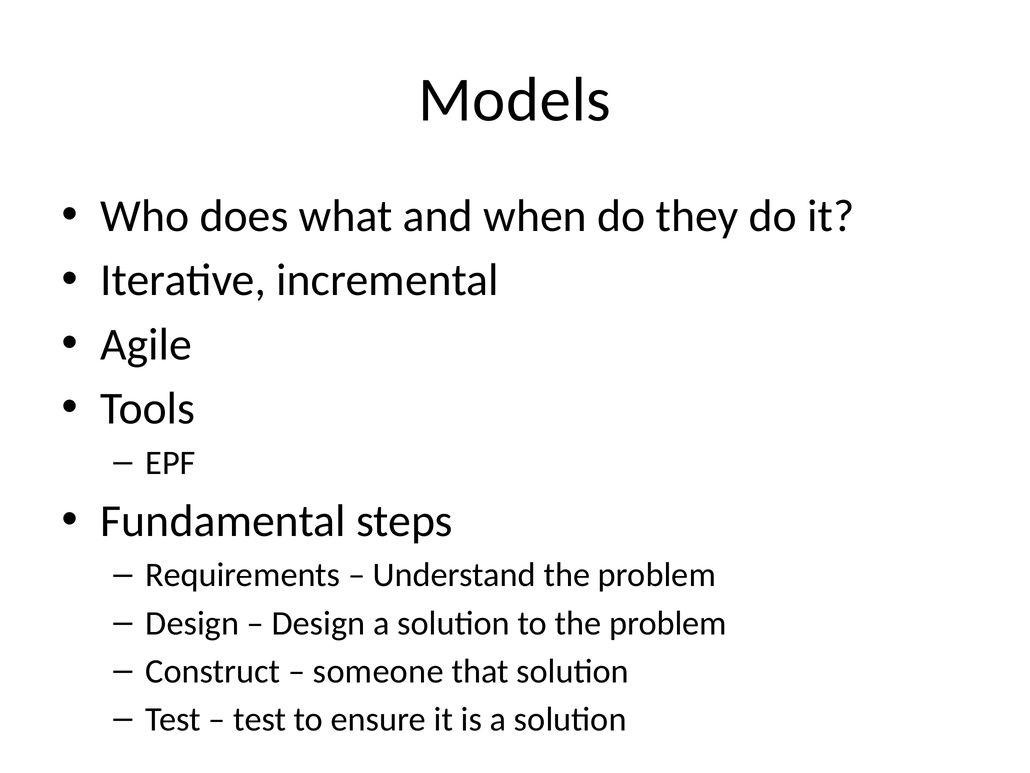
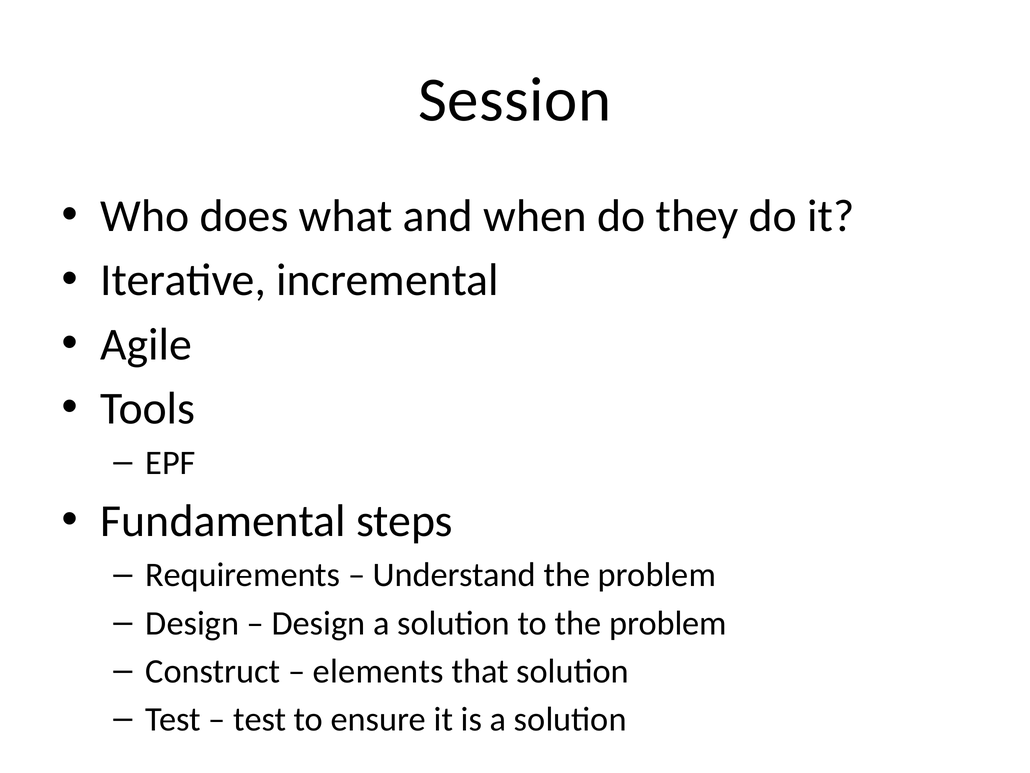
Models: Models -> Session (515, 100)
someone: someone -> elements (378, 671)
